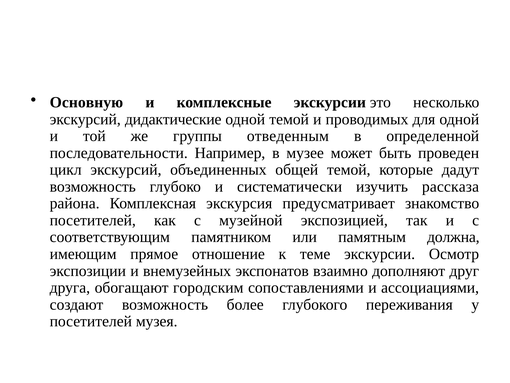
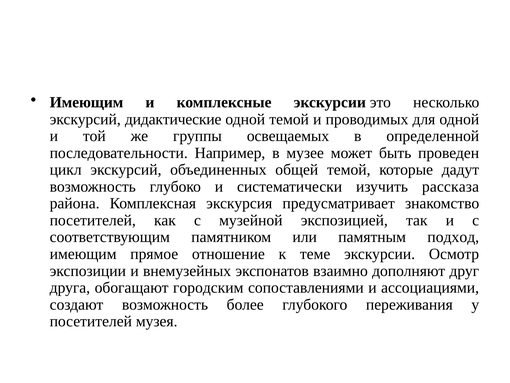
Основную: Основную -> Имеющим (87, 102)
отведенным: отведенным -> освещаемых (288, 136)
должна: должна -> подход (453, 237)
